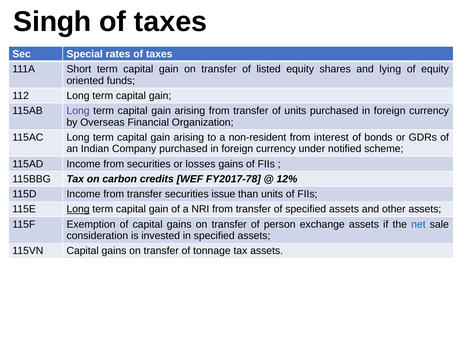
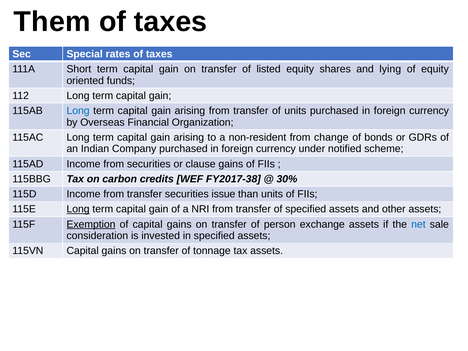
Singh: Singh -> Them (52, 22)
Long colour: purple -> blue (78, 111)
interest: interest -> change (331, 137)
losses: losses -> clause (201, 164)
FY2017-78: FY2017-78 -> FY2017-38 (233, 179)
12%: 12% -> 30% (287, 179)
Exemption underline: none -> present (91, 224)
